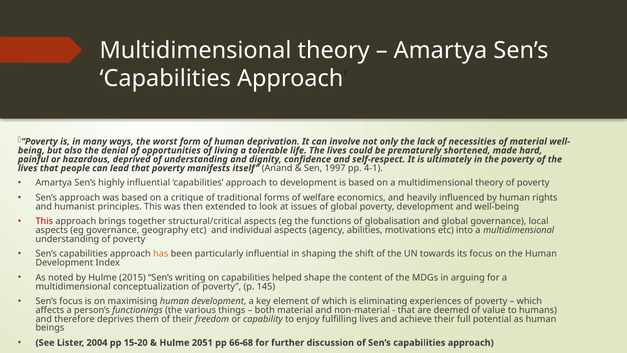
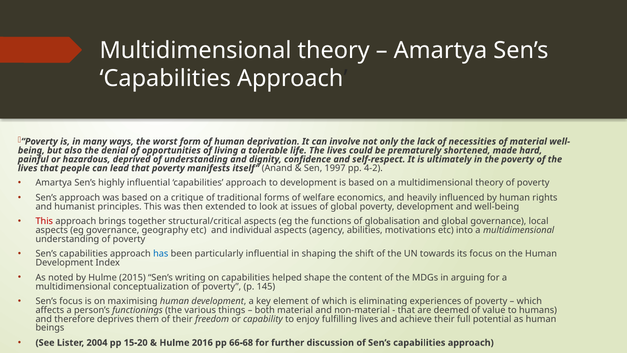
4-1: 4-1 -> 4-2 (373, 168)
has colour: orange -> blue (161, 254)
2051: 2051 -> 2016 (202, 342)
